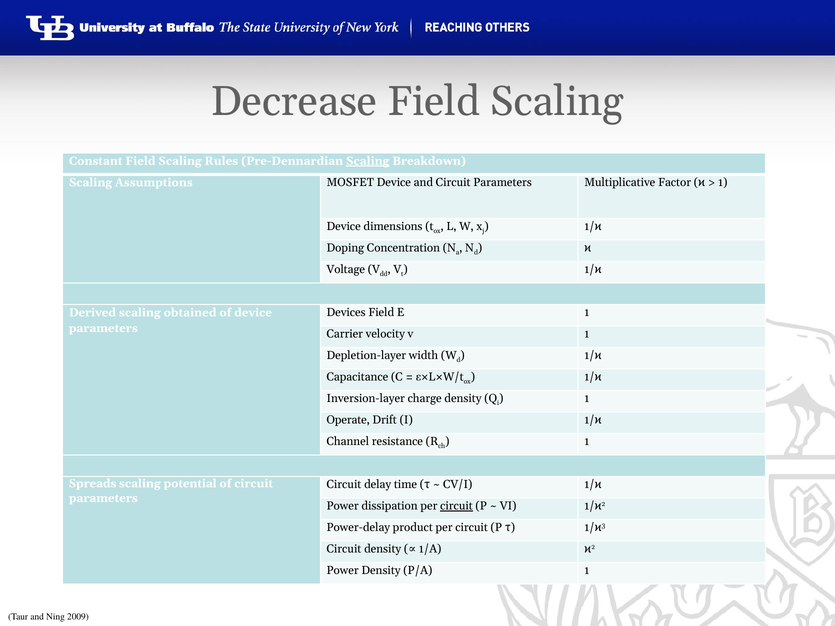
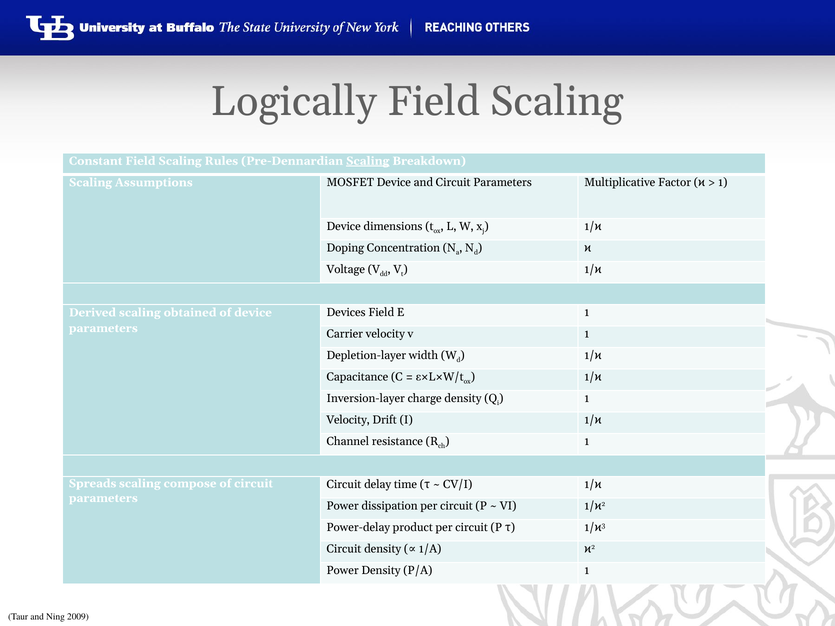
Decrease: Decrease -> Logically (294, 102)
Operate: Operate -> Velocity (348, 420)
potential: potential -> compose (190, 484)
circuit underline: present -> none (456, 506)
